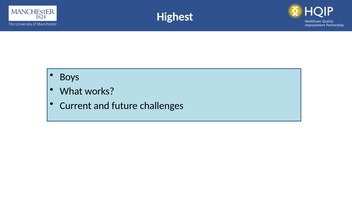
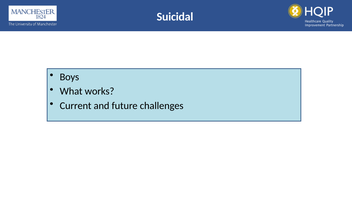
Highest: Highest -> Suicidal (175, 17)
